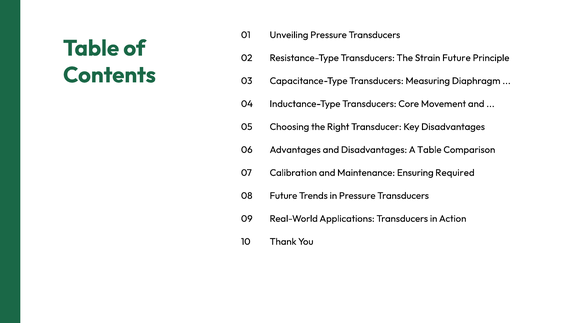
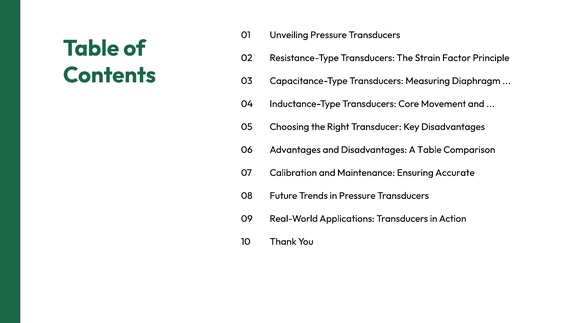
Strain Future: Future -> Factor (457, 58)
Required: Required -> Accurate (455, 173)
